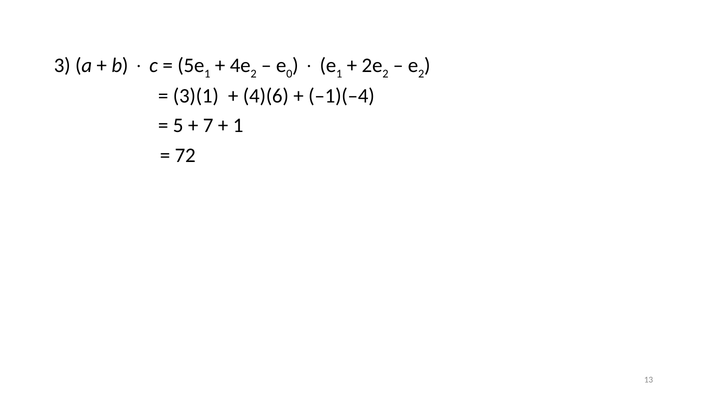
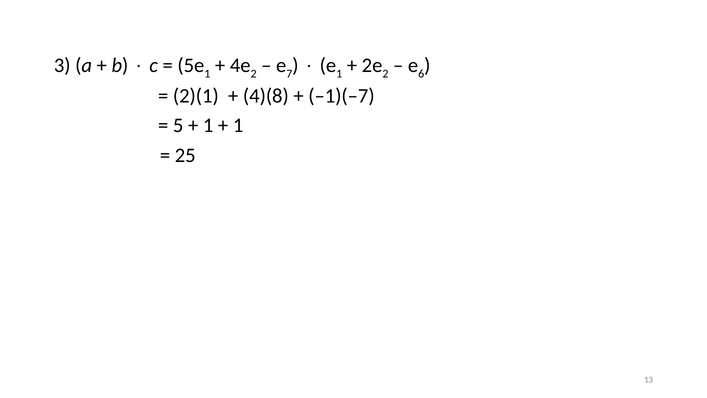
0: 0 -> 7 (289, 74)
2: 2 -> 6 (421, 74)
3)(1: 3)(1 -> 2)(1 (196, 96)
4)(6: 4)(6 -> 4)(8 (266, 96)
–1)(–4: –1)(–4 -> –1)(–7 (341, 96)
7: 7 -> 1 (208, 126)
72: 72 -> 25 (185, 155)
